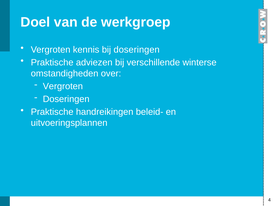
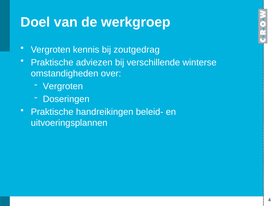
bij doseringen: doseringen -> zoutgedrag (137, 50)
